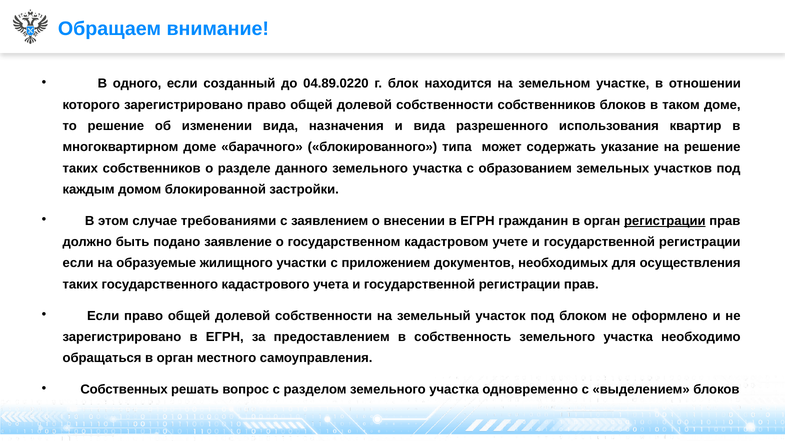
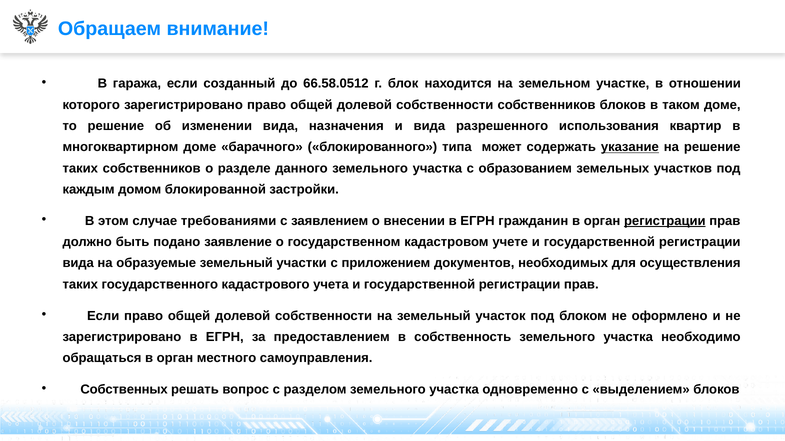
одного: одного -> гаража (137, 84)
04.89.0220: 04.89.0220 -> 66.58.0512 (336, 84)
указание underline: none -> present (630, 147)
если: если -> вида (78, 263)
образуемые жилищного: жилищного -> земельный (236, 263)
